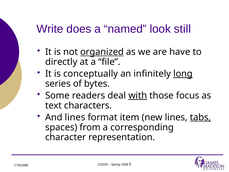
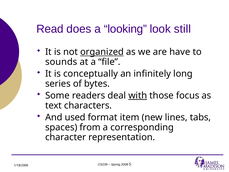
Write: Write -> Read (50, 29)
named: named -> looking (125, 29)
directly: directly -> sounds (61, 62)
long underline: present -> none (183, 74)
And lines: lines -> used (75, 117)
tabs underline: present -> none (200, 117)
